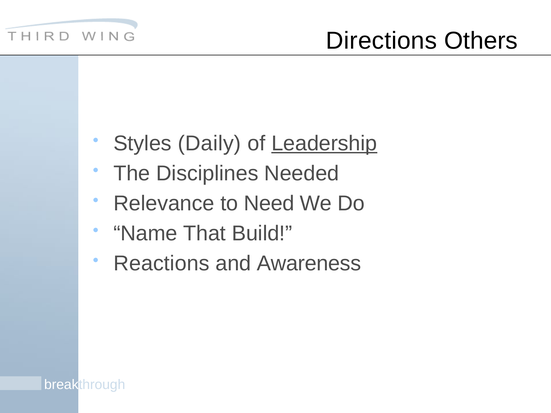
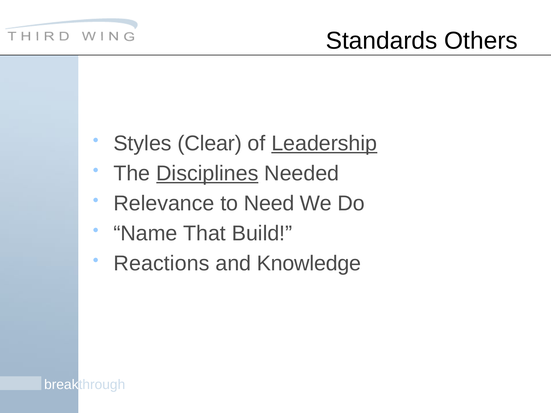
Directions: Directions -> Standards (382, 41)
Daily: Daily -> Clear (210, 144)
Disciplines underline: none -> present (207, 174)
Awareness: Awareness -> Knowledge (309, 264)
